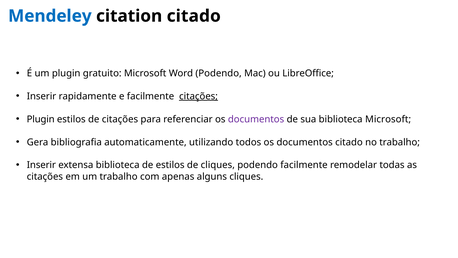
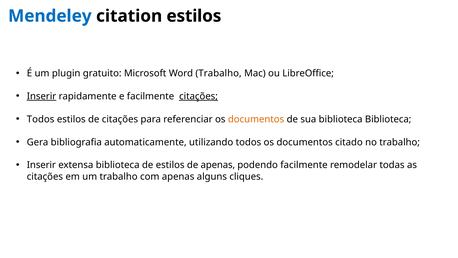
citation citado: citado -> estilos (194, 16)
Word Podendo: Podendo -> Trabalho (219, 73)
Inserir underline: none -> present (42, 96)
Plugin: Plugin -> Todos (41, 119)
documentos colour: purple -> orange (256, 119)
biblioteca Microsoft: Microsoft -> Biblioteca (388, 119)
de cliques: cliques -> apenas (218, 165)
